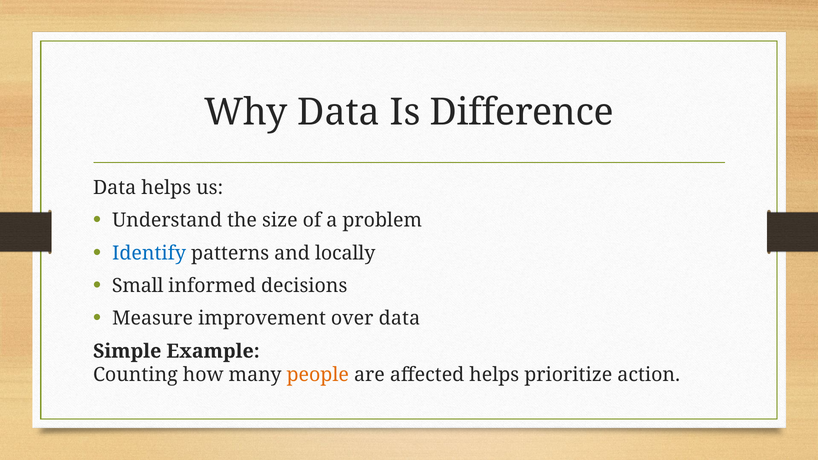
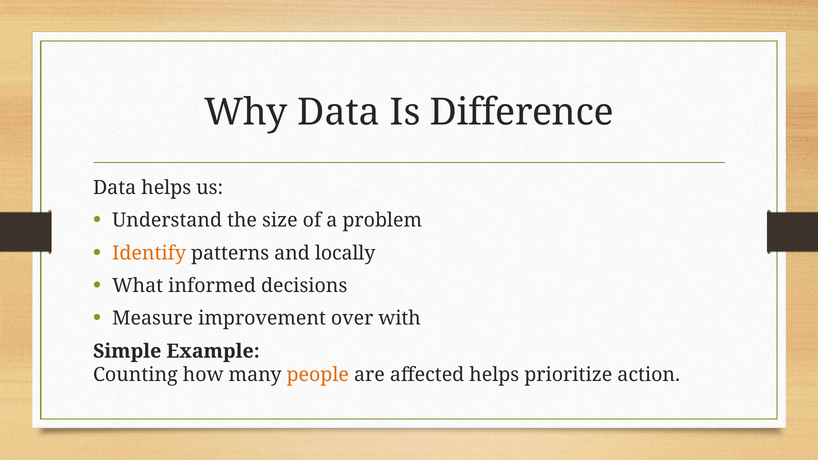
Identify colour: blue -> orange (149, 253)
Small: Small -> What (138, 286)
over data: data -> with (400, 319)
